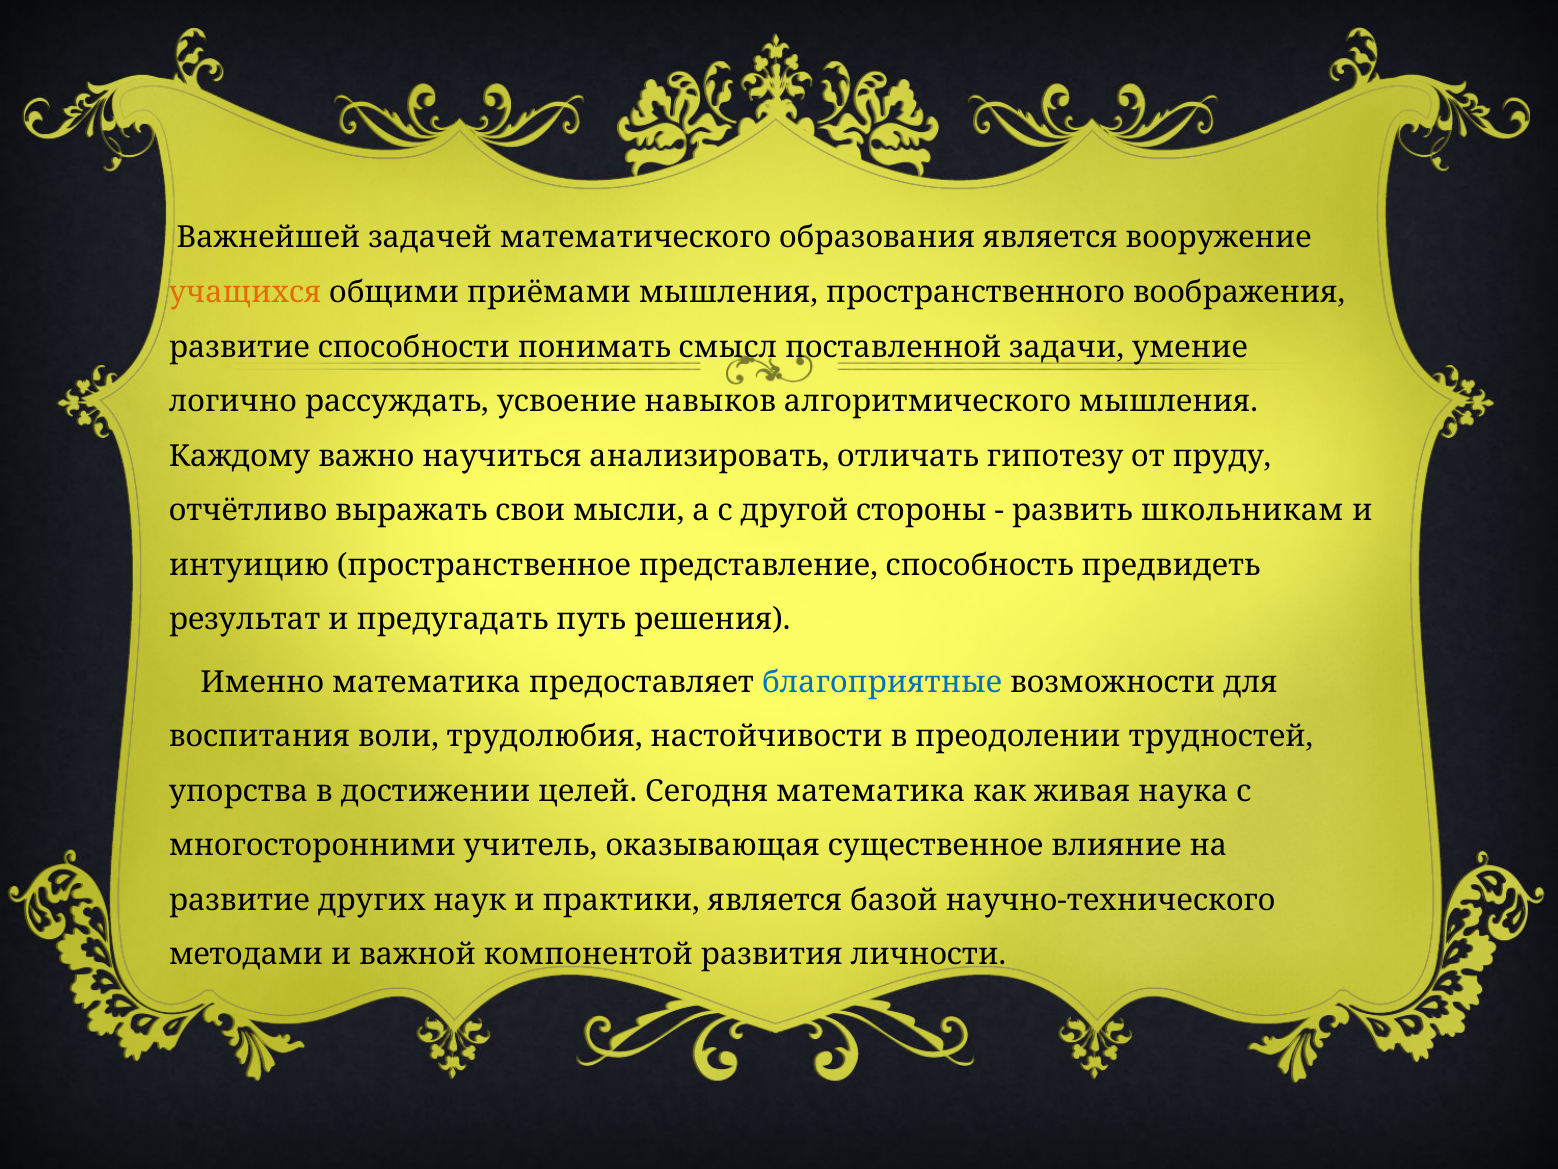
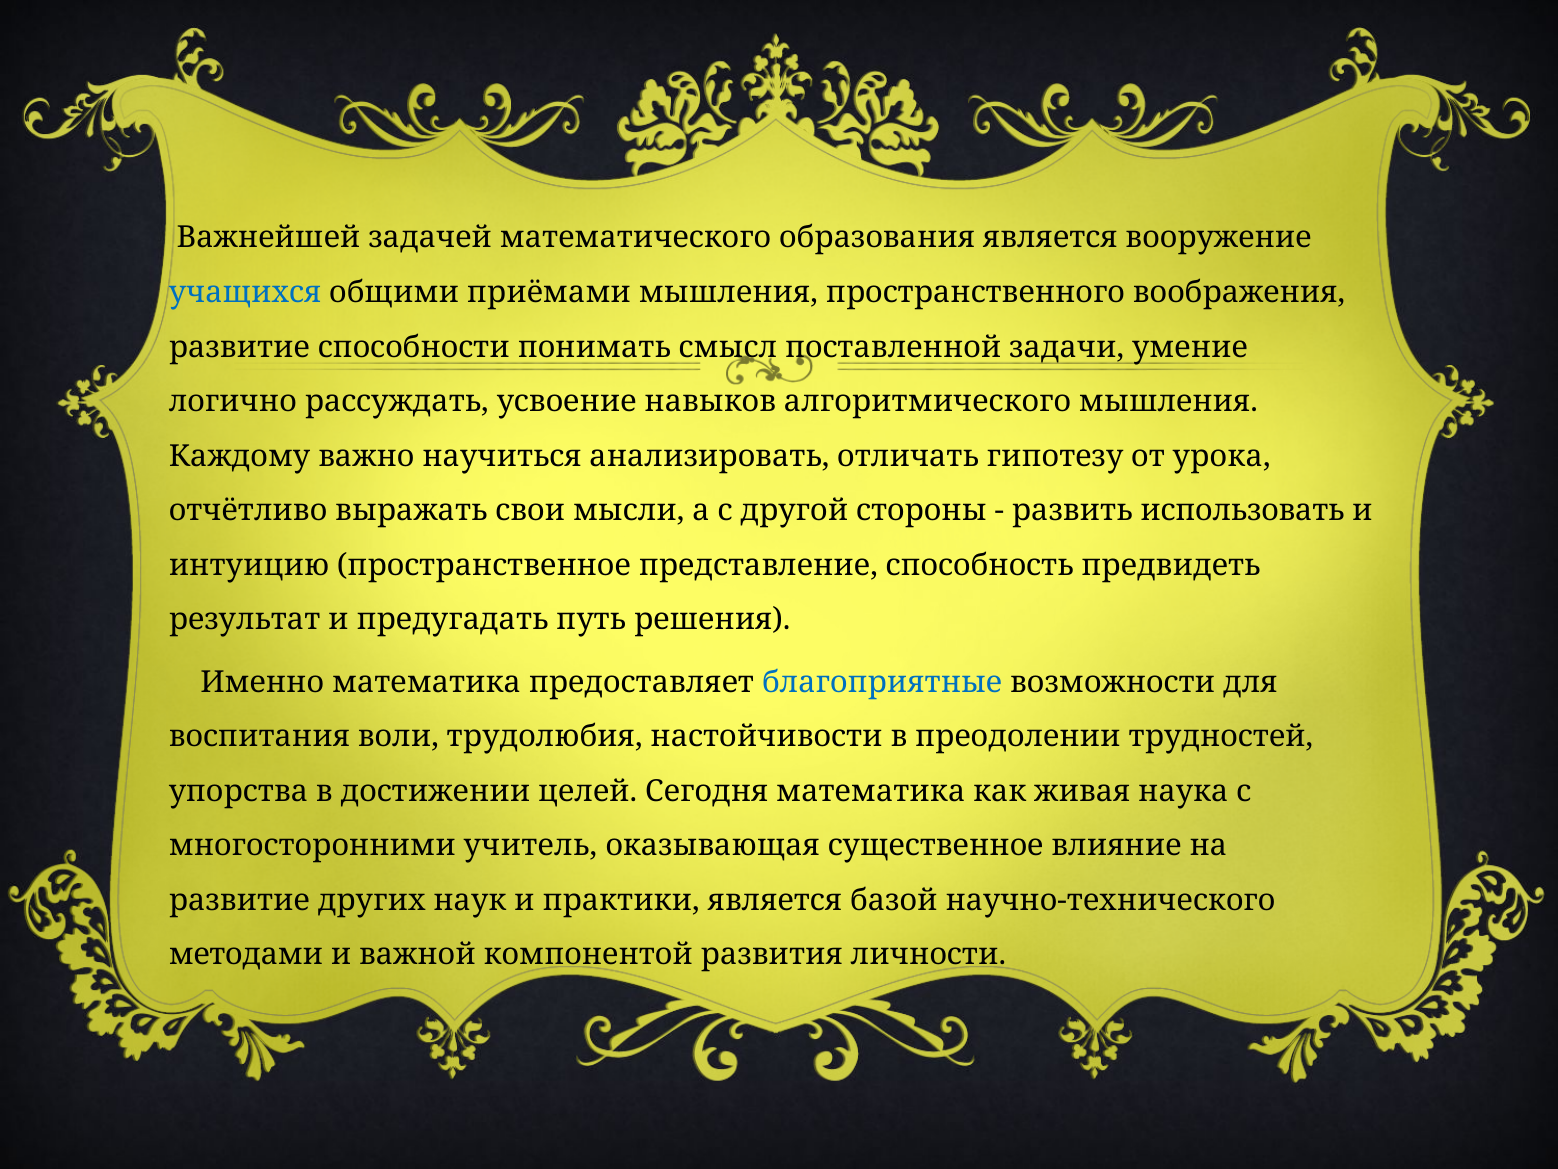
учащихся colour: orange -> blue (245, 292)
пруду: пруду -> урока (1222, 456)
школьникам: школьникам -> использовать (1242, 511)
